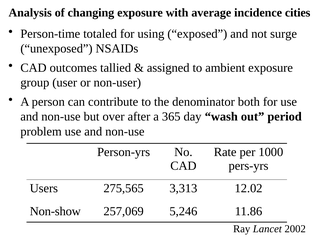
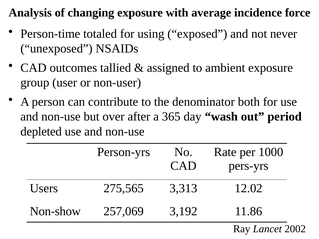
cities: cities -> force (298, 13)
surge: surge -> never (284, 34)
problem: problem -> depleted (41, 132)
5,246: 5,246 -> 3,192 (183, 211)
